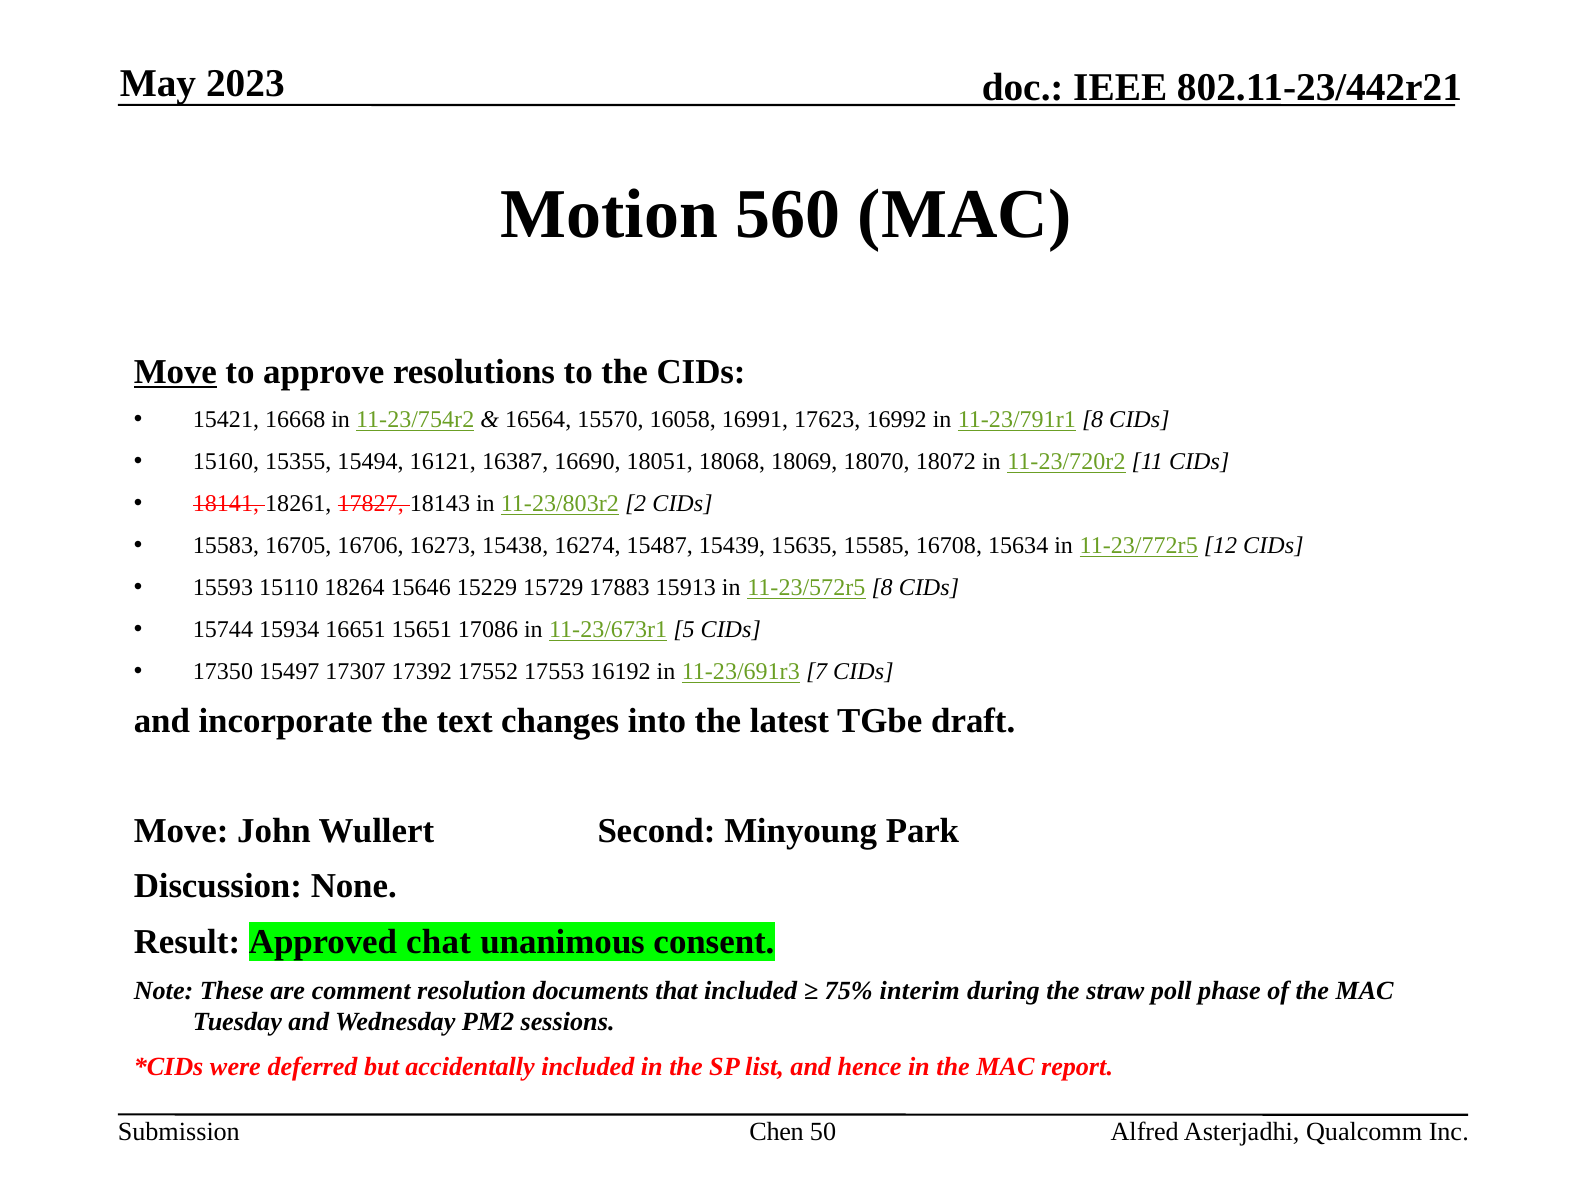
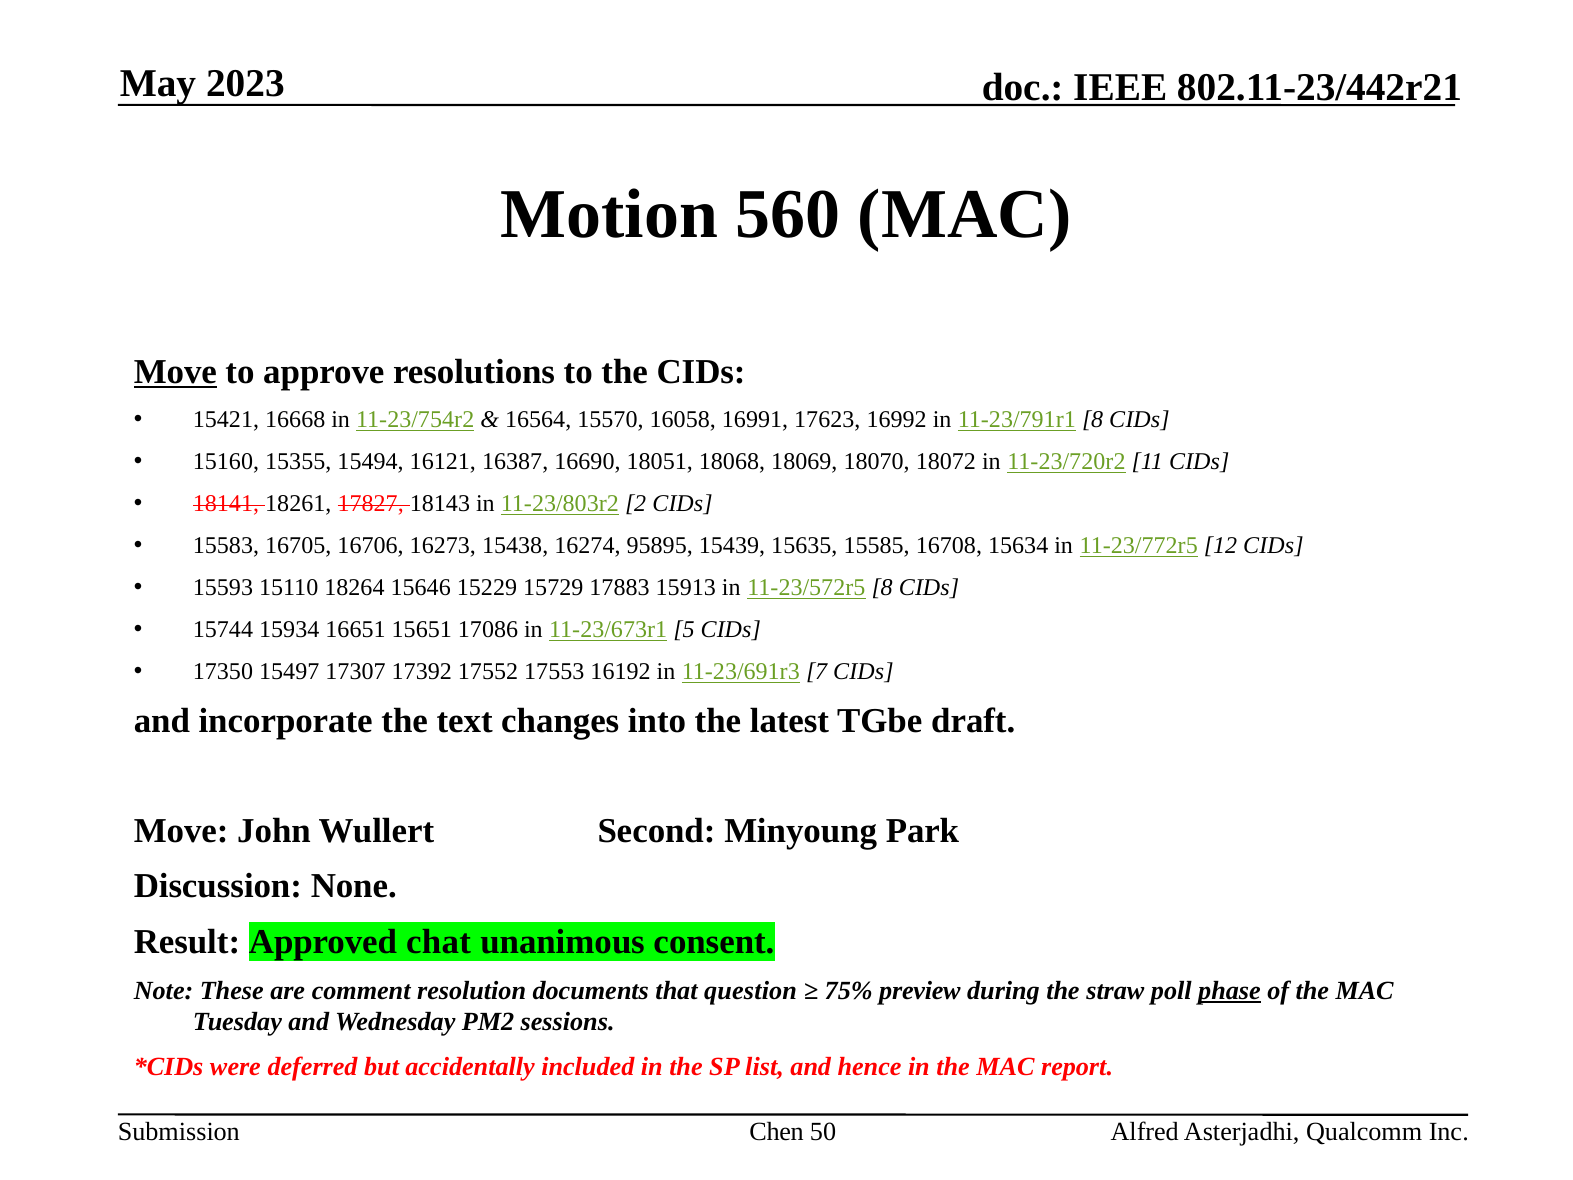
15487: 15487 -> 95895 (660, 546)
that included: included -> question (751, 991)
interim: interim -> preview (920, 991)
phase underline: none -> present (1229, 991)
